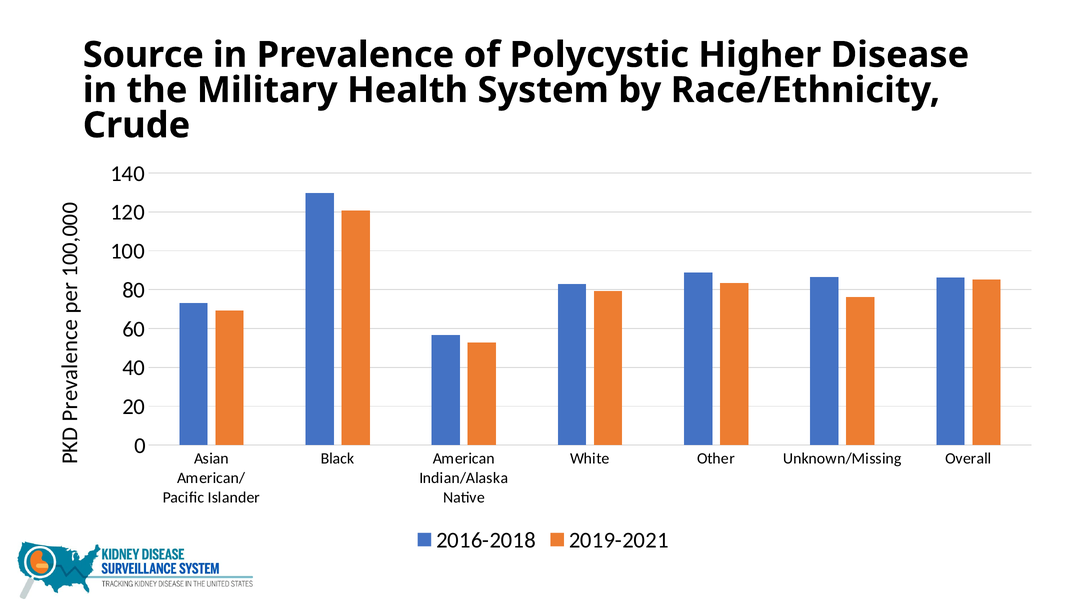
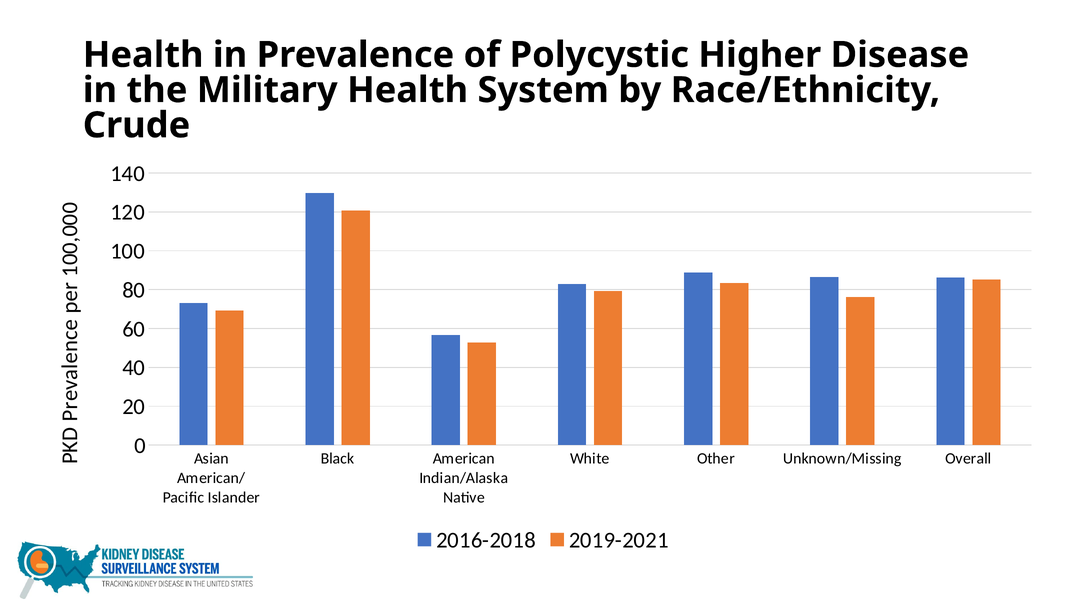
Source: Source -> Health (143, 55)
